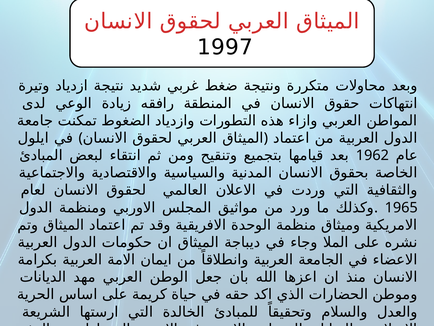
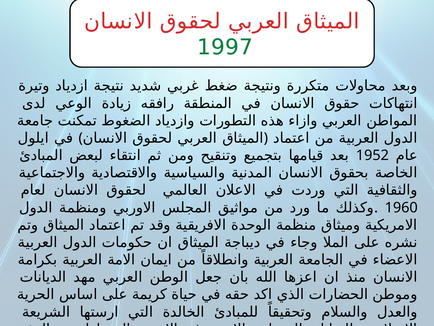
1997 colour: black -> green (225, 47)
1962: 1962 -> 1952 (372, 155)
1965: 1965 -> 1960 (401, 207)
